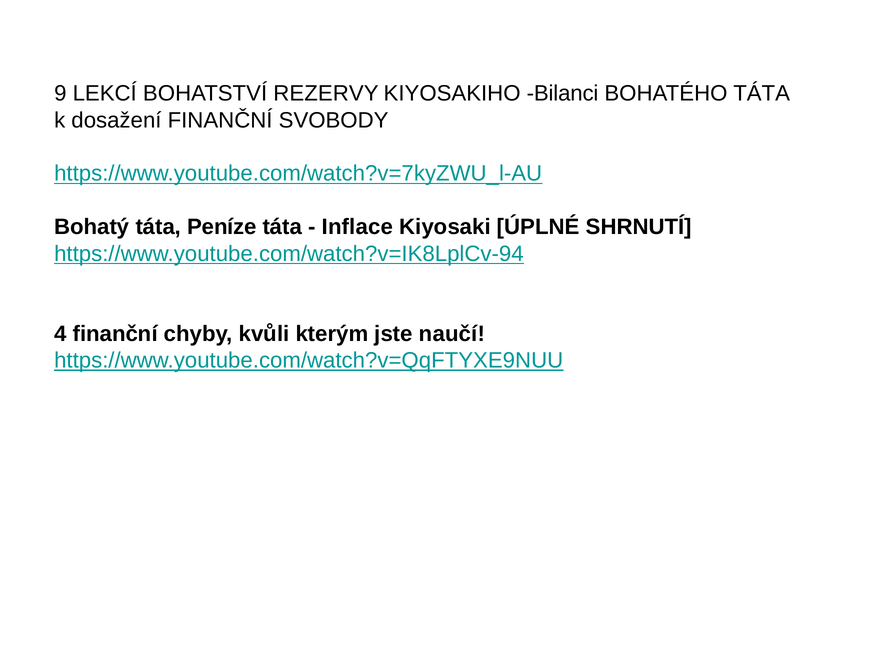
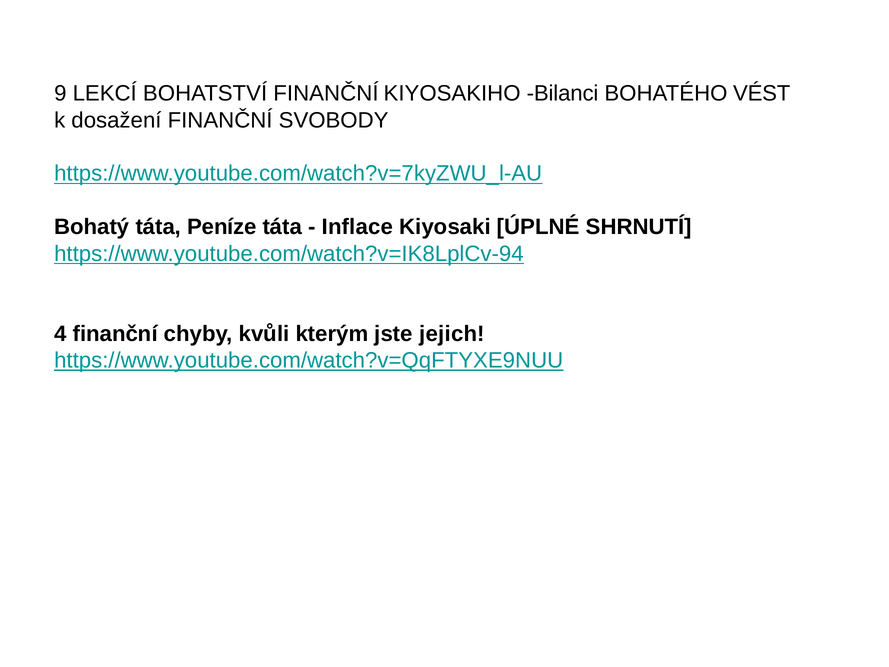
BOHATSTVÍ REZERVY: REZERVY -> FINANČNÍ (326, 94)
BOHATÉHO TÁTA: TÁTA -> VÉST (762, 94)
naučí: naučí -> jejich (452, 334)
